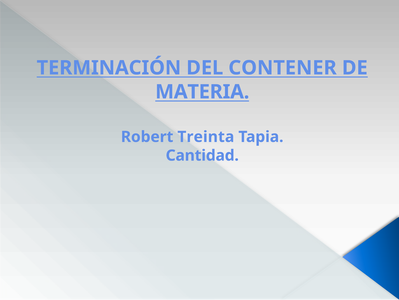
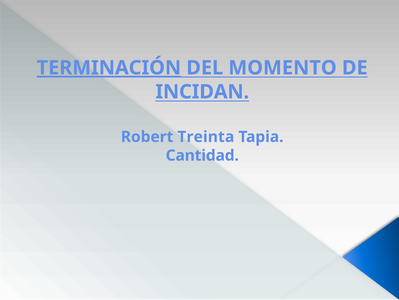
TERMINACIÓN underline: none -> present (109, 68)
CONTENER: CONTENER -> MOMENTO (283, 68)
MATERIA: MATERIA -> INCIDAN (202, 92)
